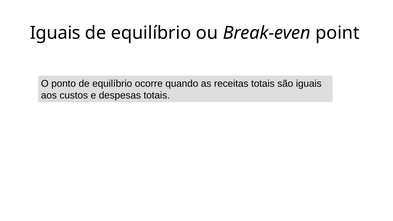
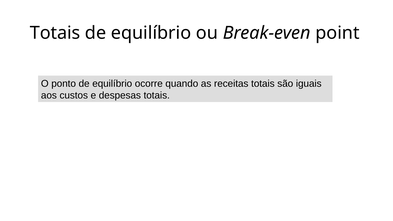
Iguais: Iguais -> Totais (55, 33)
